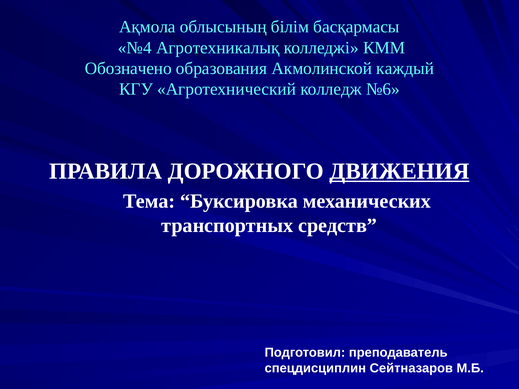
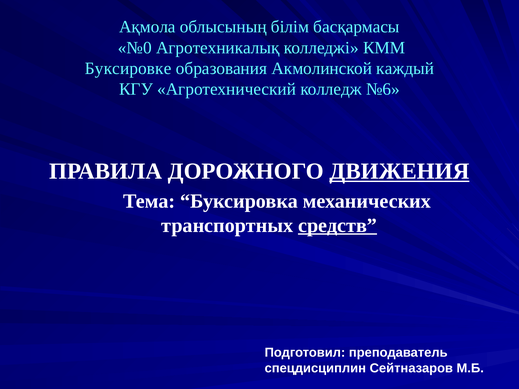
№4: №4 -> №0 (135, 48)
Обозначено: Обозначено -> Буксировке (128, 68)
средств underline: none -> present (338, 225)
